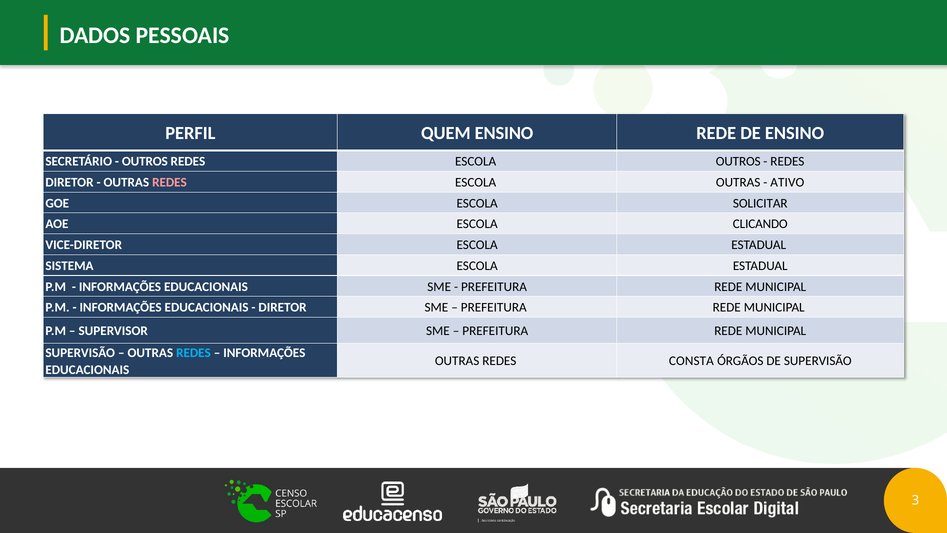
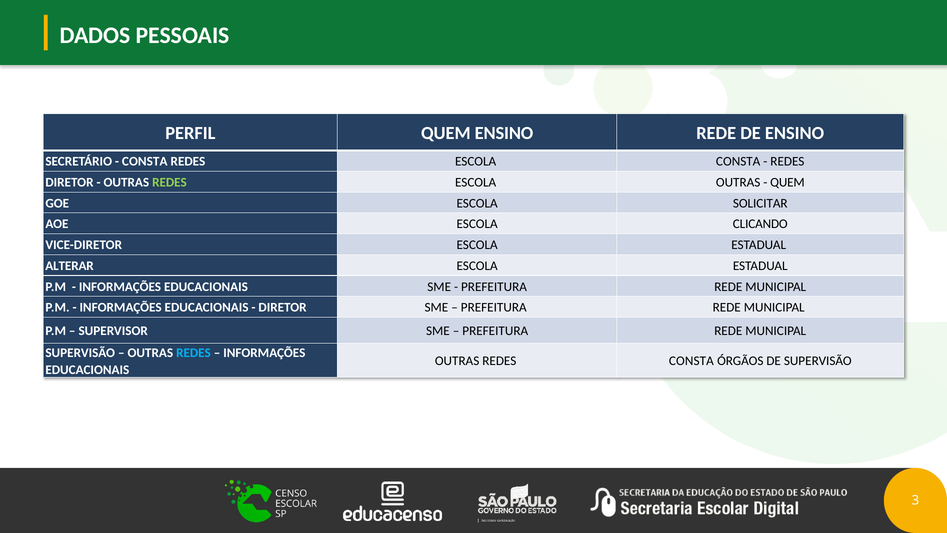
OUTROS: OUTROS -> CONSTA (145, 161)
ESCOLA OUTROS: OUTROS -> CONSTA (738, 161)
REDES colour: pink -> light green (169, 182)
ATIVO: ATIVO -> QUEM (787, 182)
SISTEMA: SISTEMA -> ALTERAR (70, 266)
